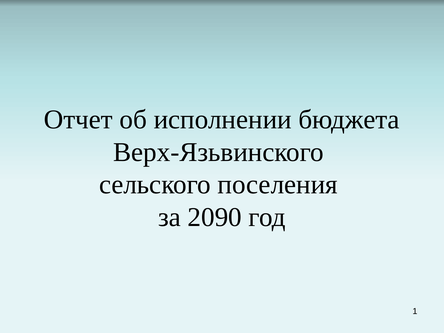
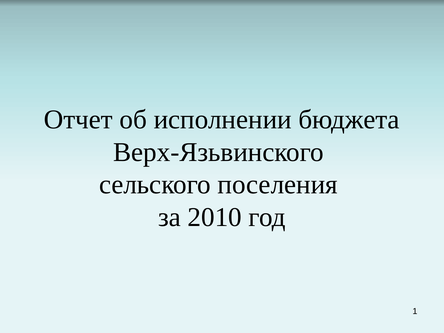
2090: 2090 -> 2010 (215, 217)
